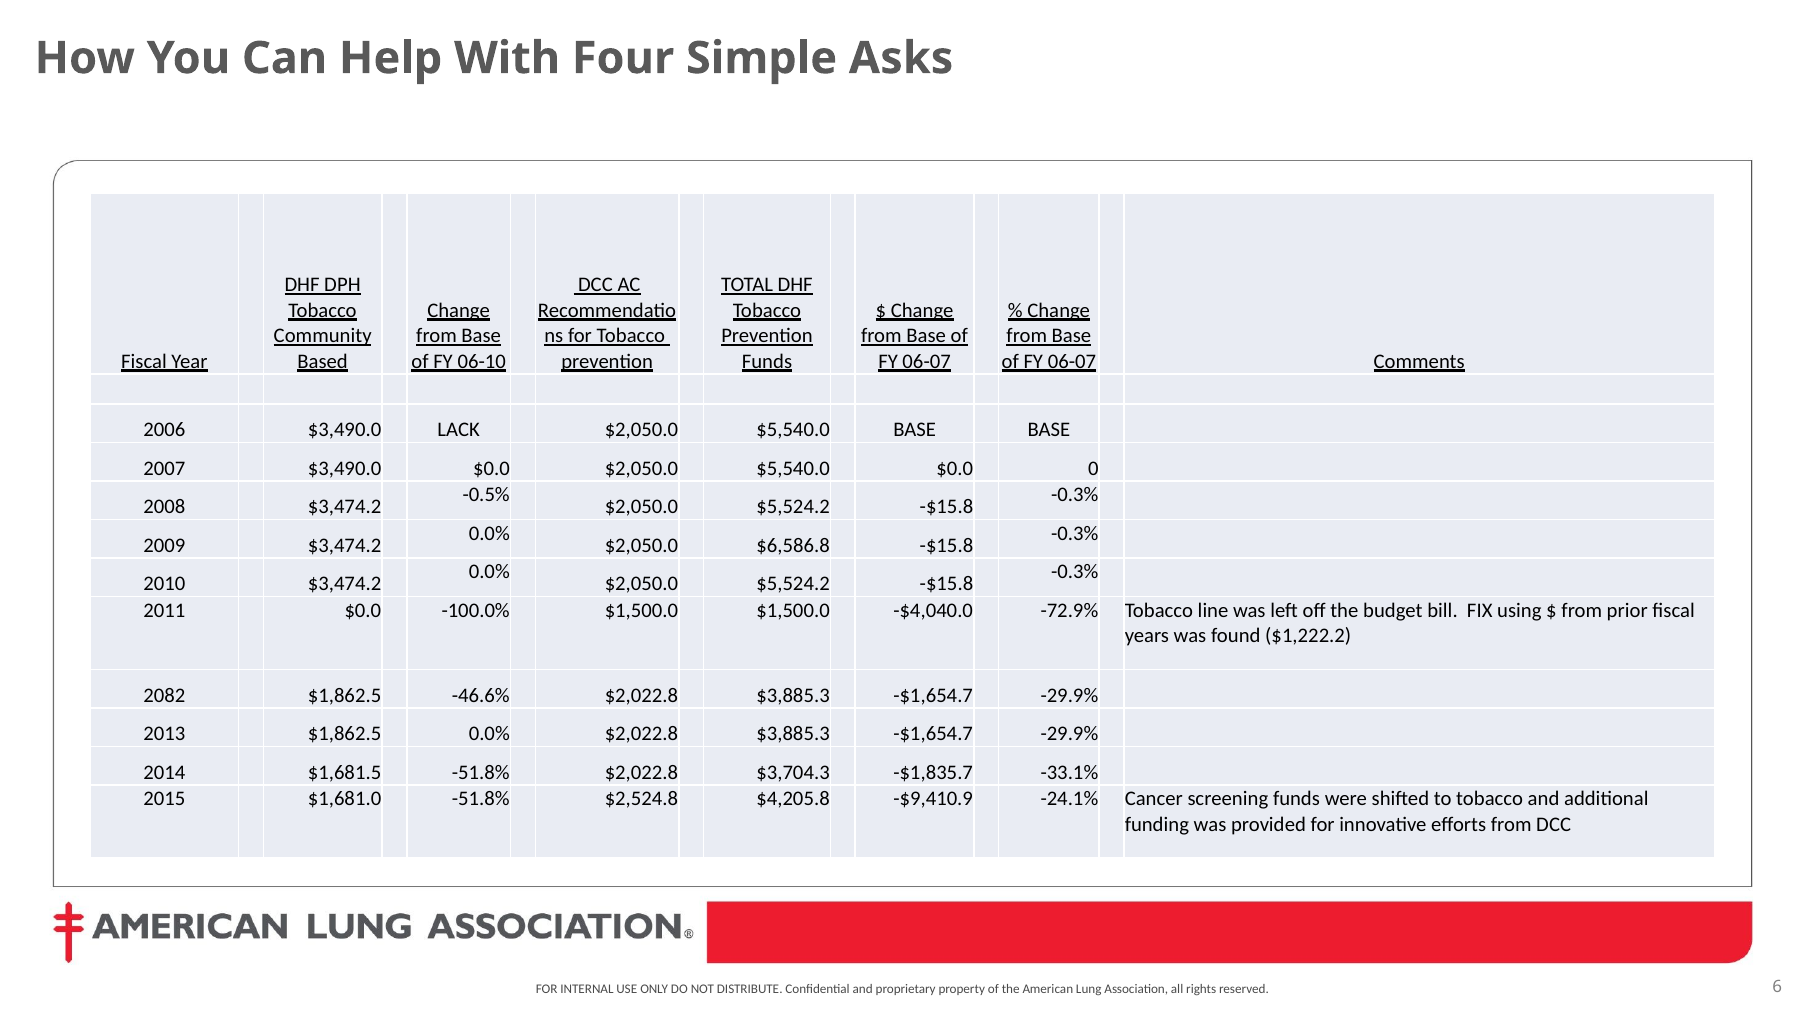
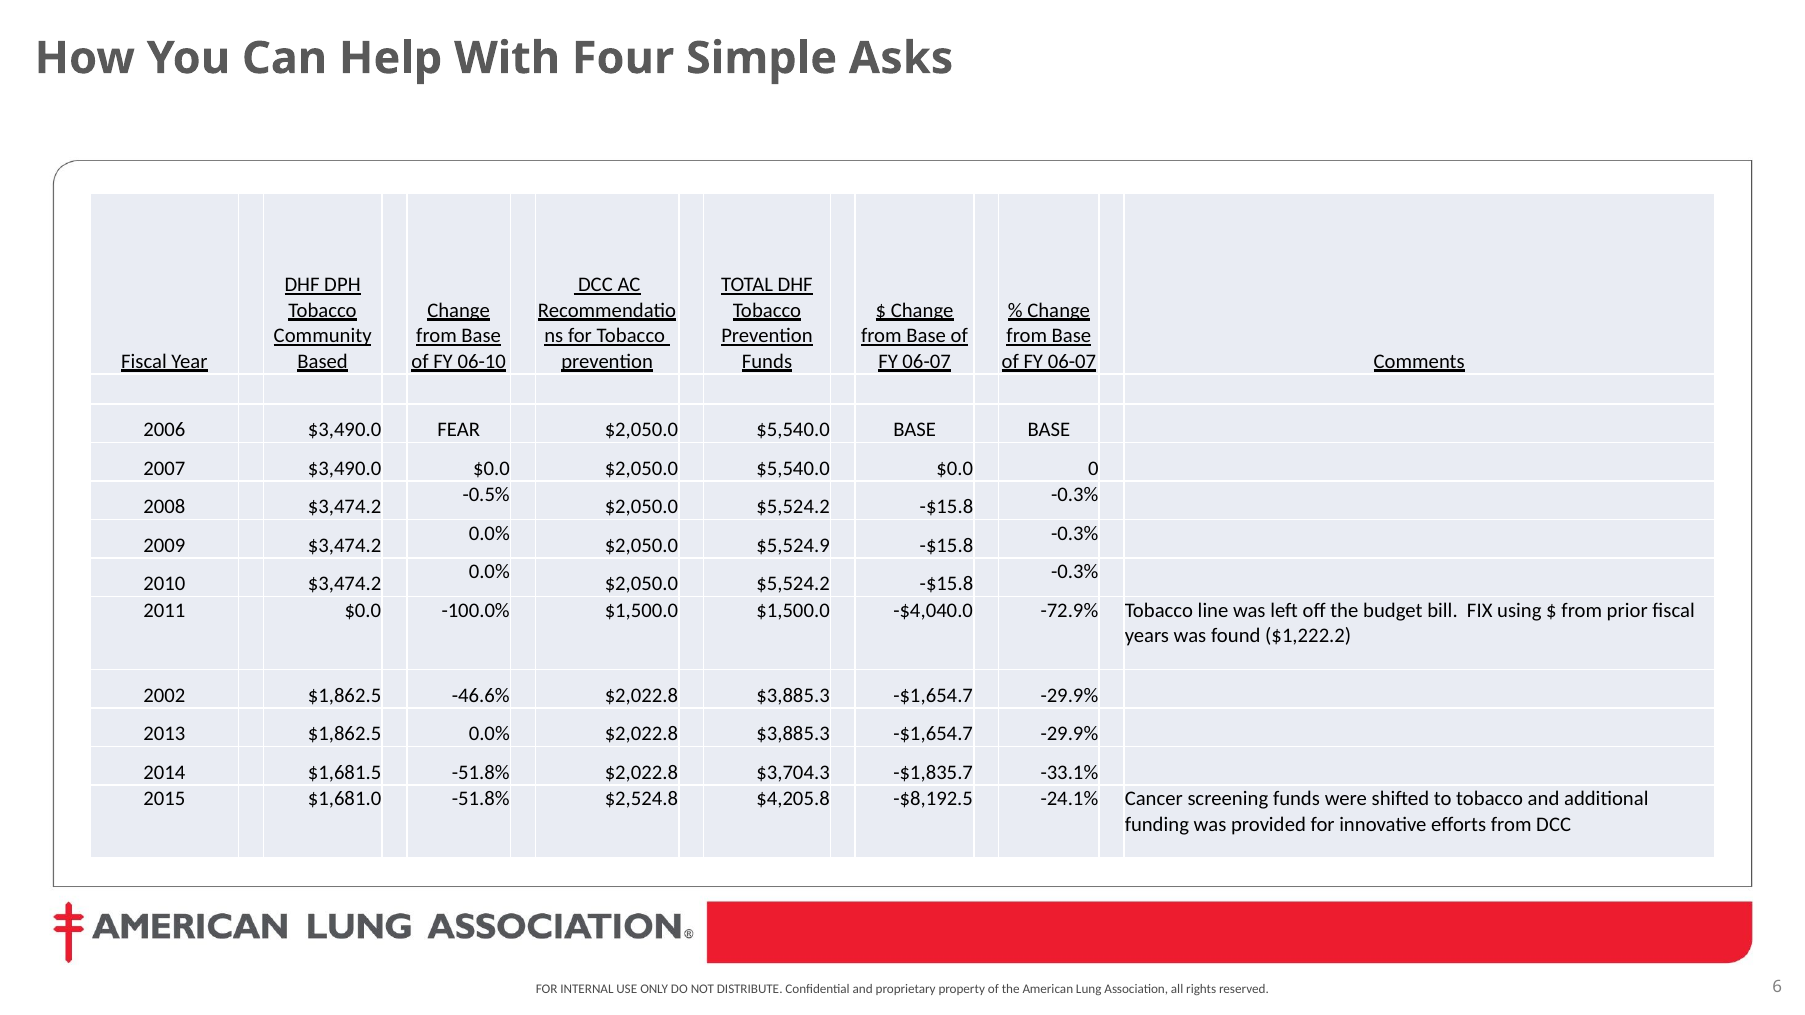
LACK: LACK -> FEAR (459, 430)
$6,586.8: $6,586.8 -> $5,524.9 (793, 546)
2082: 2082 -> 2002 (164, 696)
-$9,410.9: -$9,410.9 -> -$8,192.5 (933, 799)
